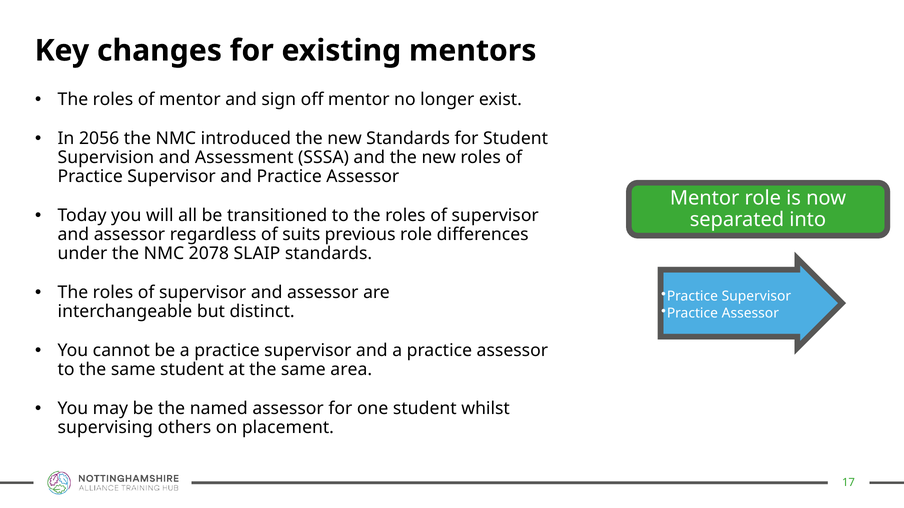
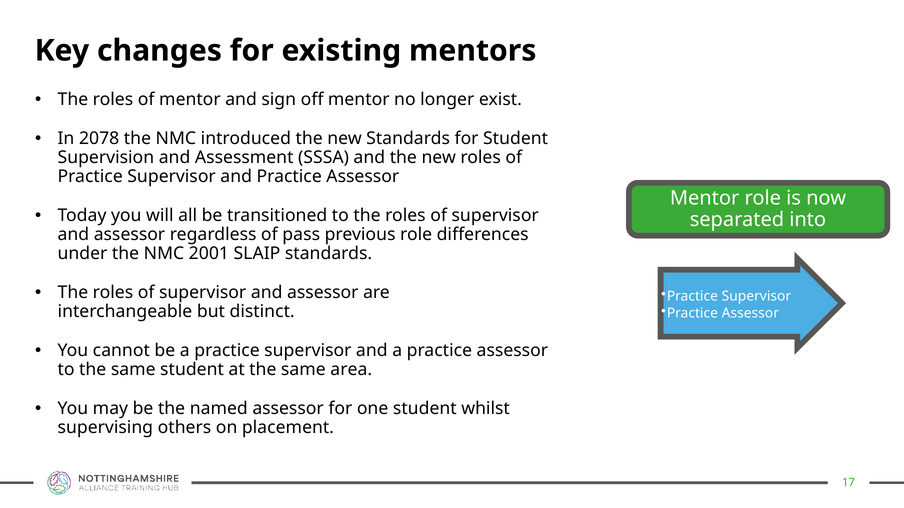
2056: 2056 -> 2078 (99, 139)
suits: suits -> pass (301, 235)
2078: 2078 -> 2001 (209, 254)
